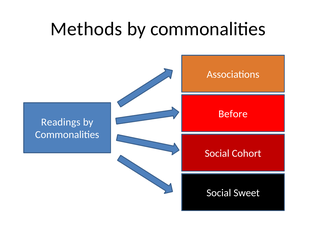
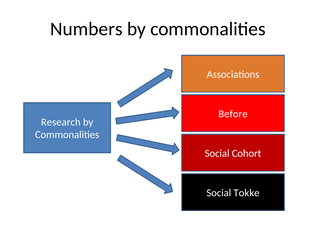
Methods: Methods -> Numbers (86, 29)
Readings: Readings -> Research (61, 122)
Sweet: Sweet -> Tokke (247, 193)
